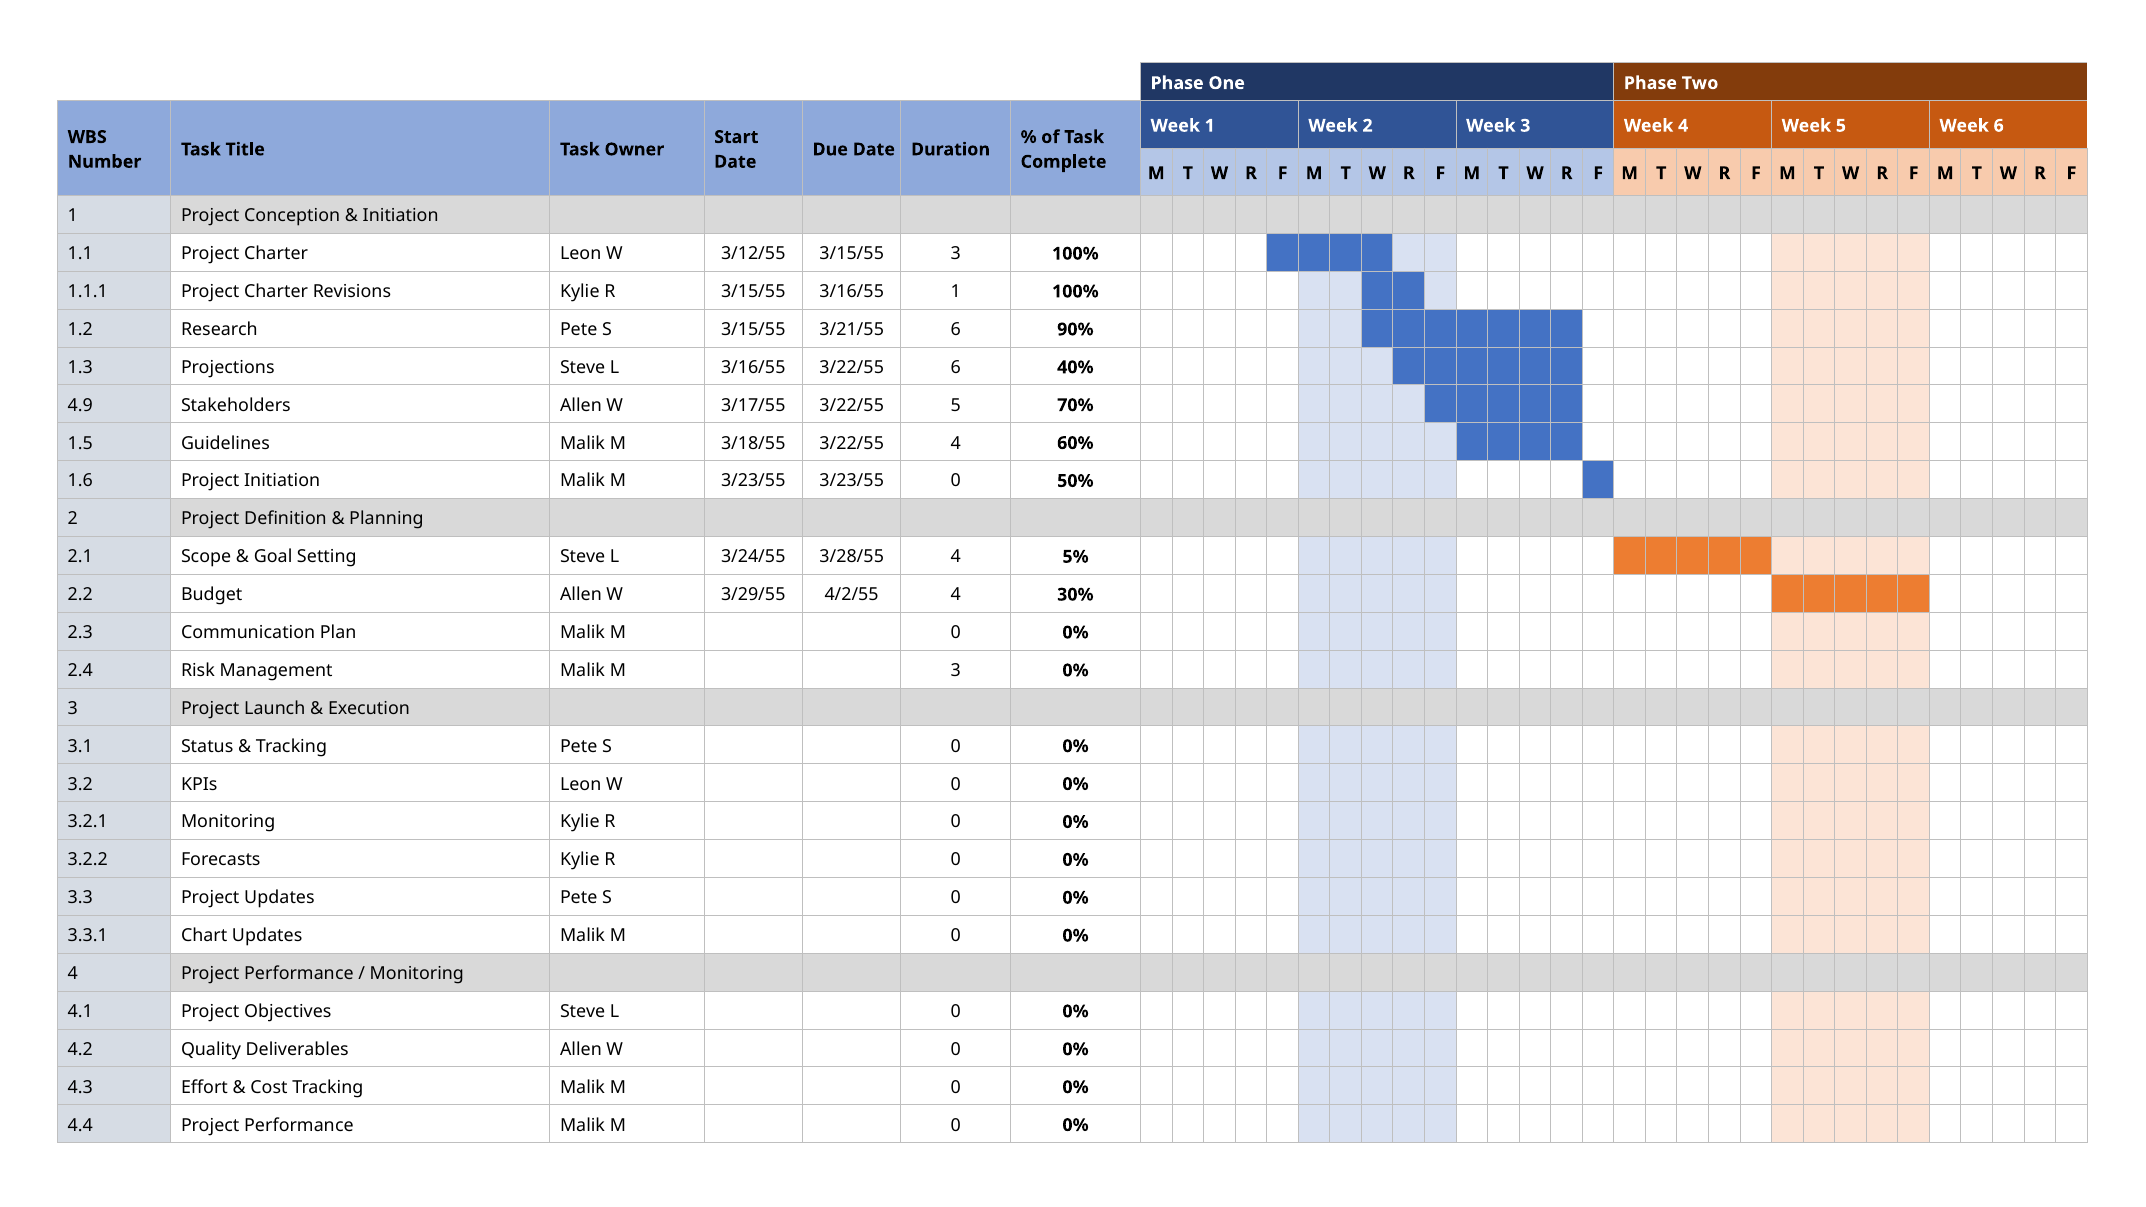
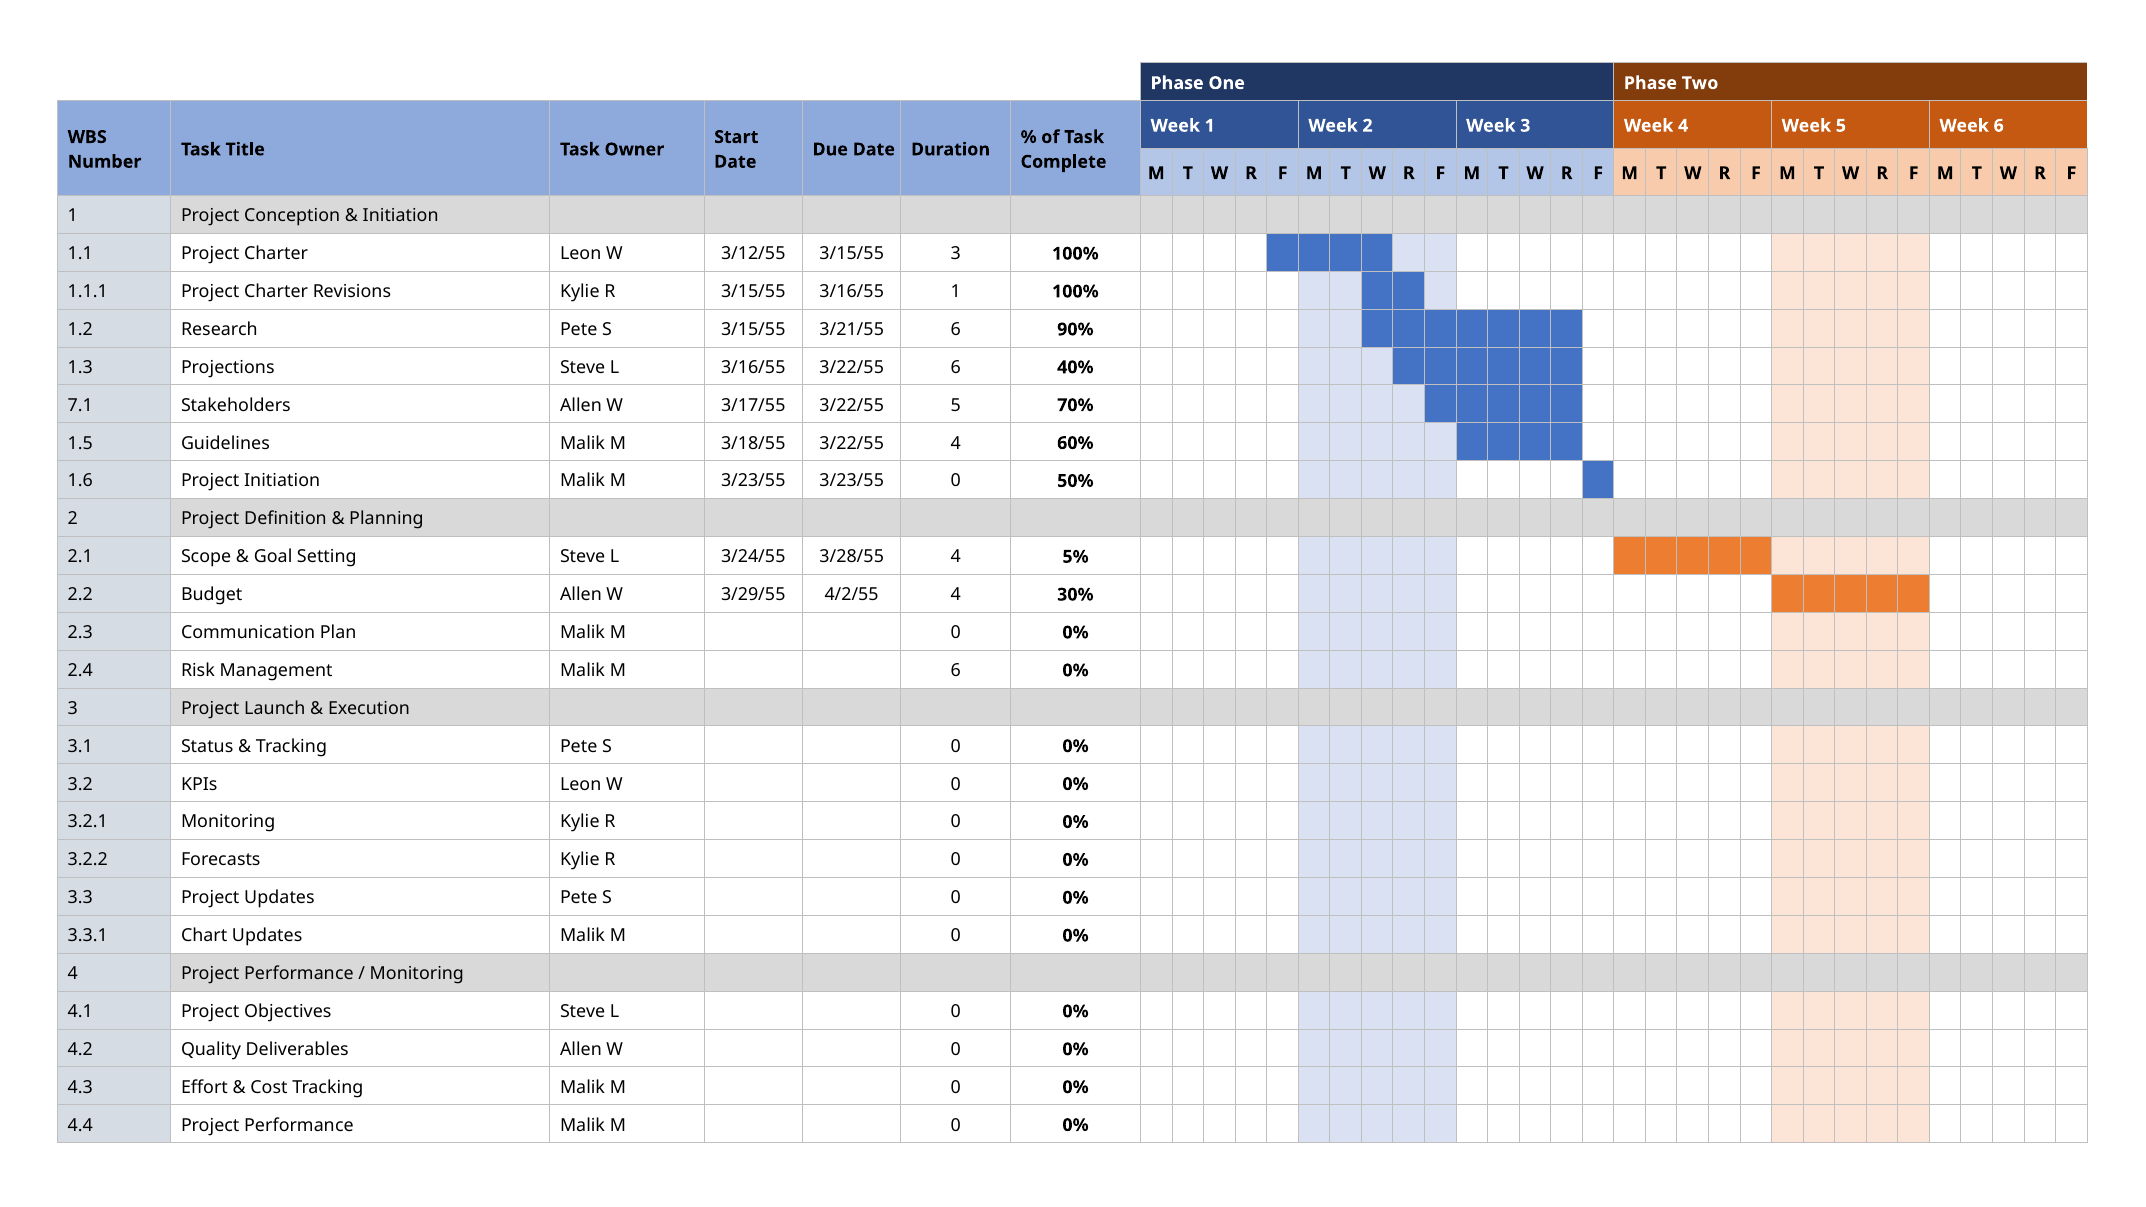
4.9: 4.9 -> 7.1 (80, 405)
M 3: 3 -> 6 (956, 671)
